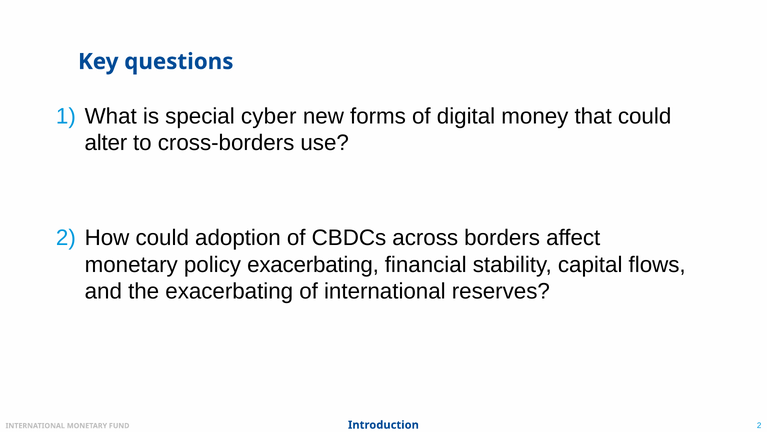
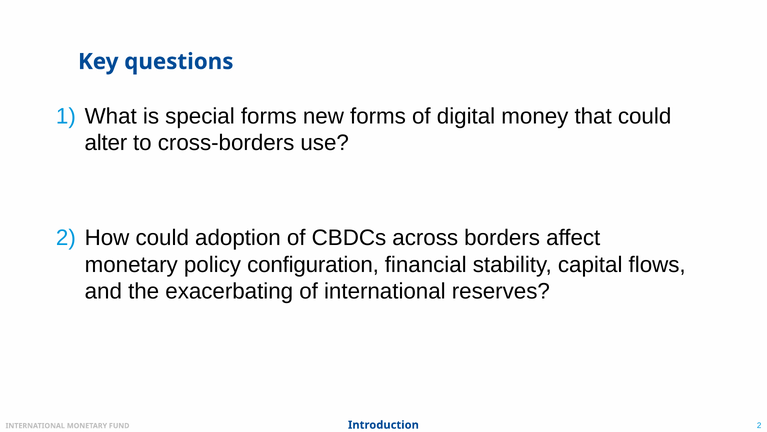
special cyber: cyber -> forms (269, 116)
policy exacerbating: exacerbating -> configuration (313, 264)
